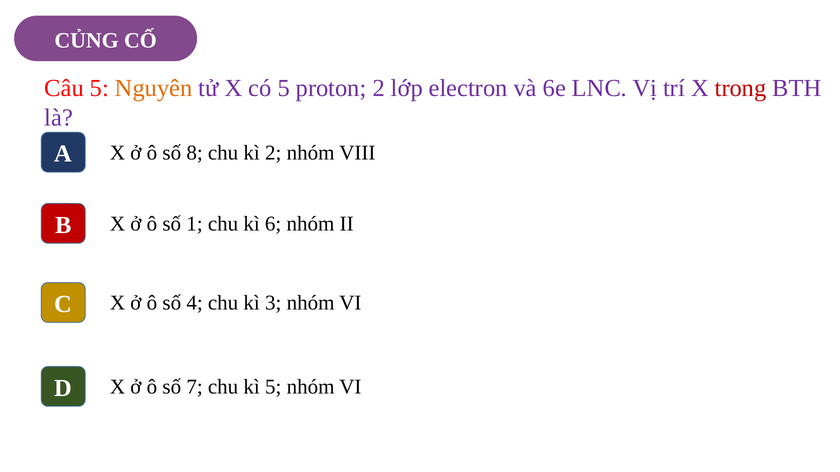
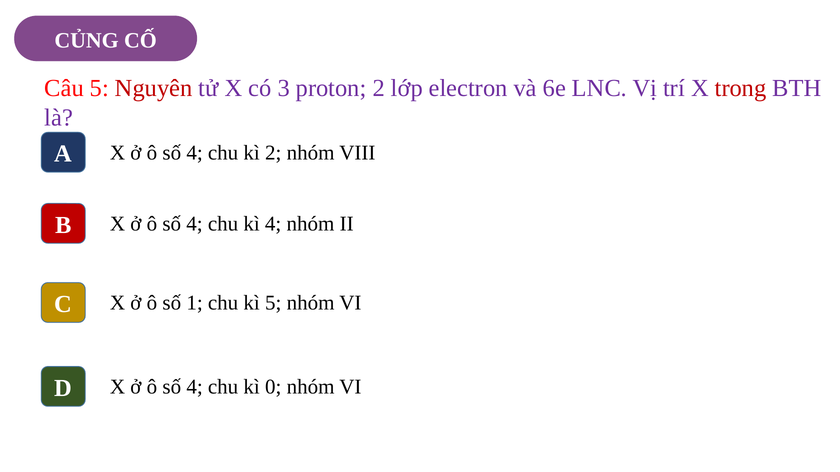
Nguyên colour: orange -> red (154, 88)
có 5: 5 -> 3 (284, 88)
8: 8 -> 4 (195, 153)
1: 1 -> 4 (195, 224)
kì 6: 6 -> 4 (273, 224)
4: 4 -> 1 (195, 303)
kì 3: 3 -> 5 (273, 303)
7: 7 -> 4 (195, 387)
kì 5: 5 -> 0 (273, 387)
